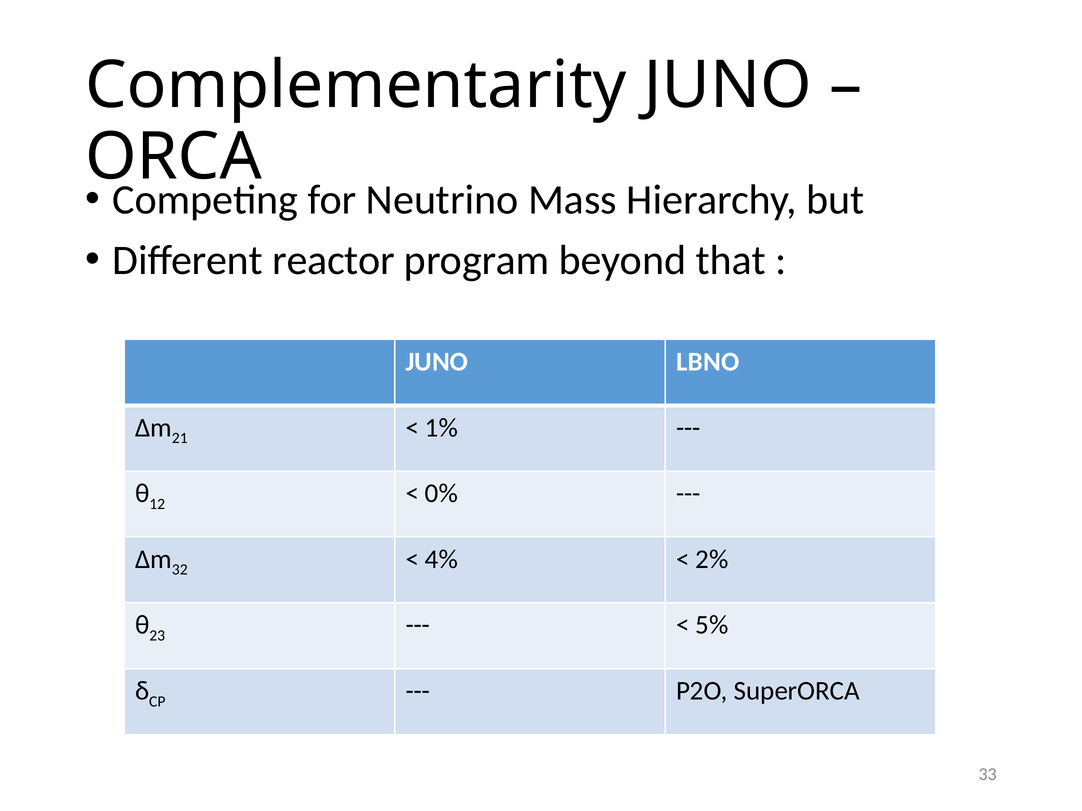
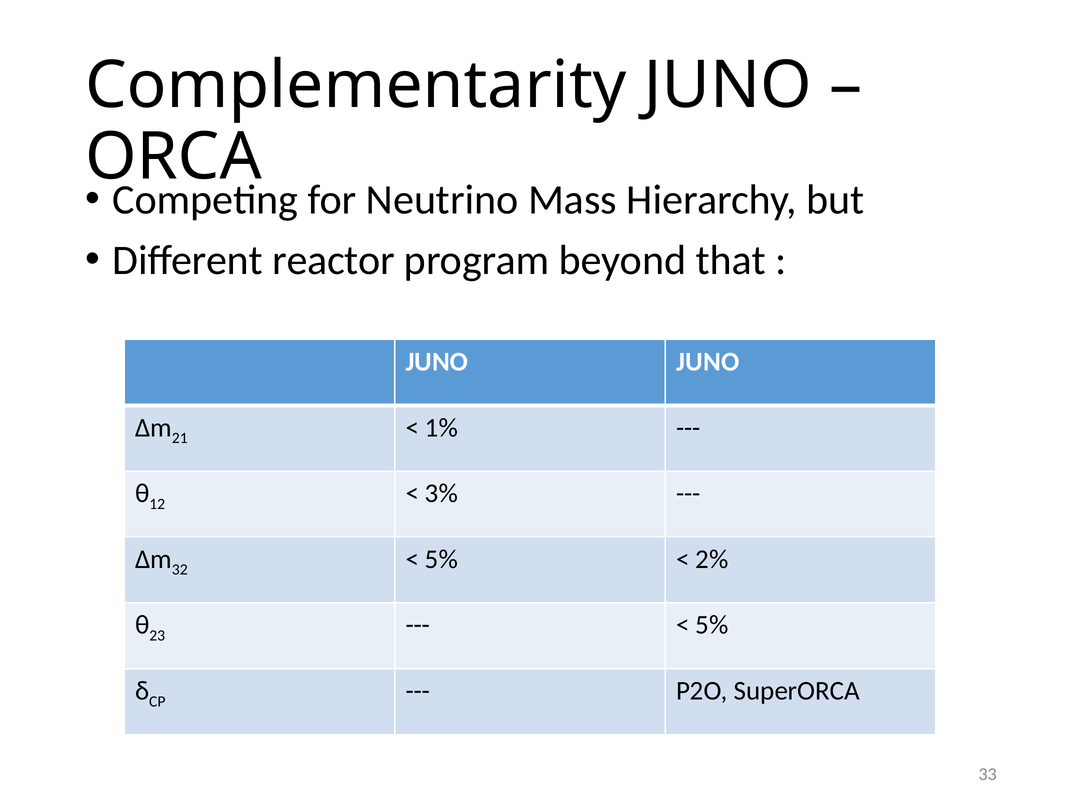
JUNO LBNO: LBNO -> JUNO (708, 362)
0%: 0% -> 3% (441, 494)
4%: 4% -> 5% (441, 560)
